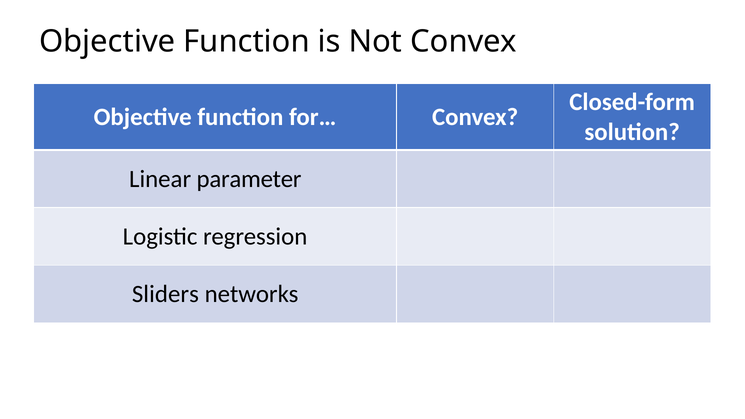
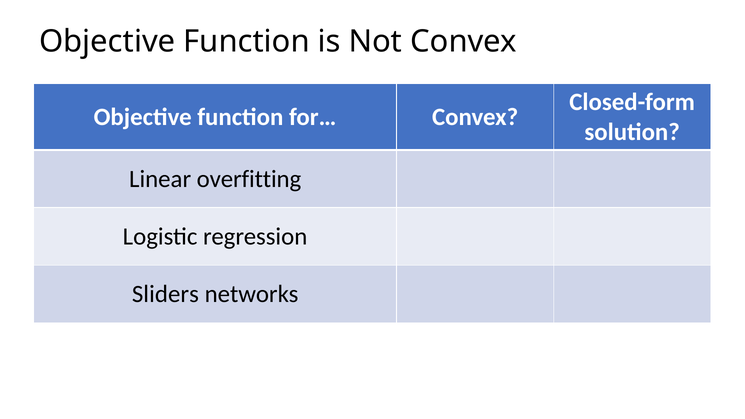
parameter: parameter -> overfitting (249, 179)
